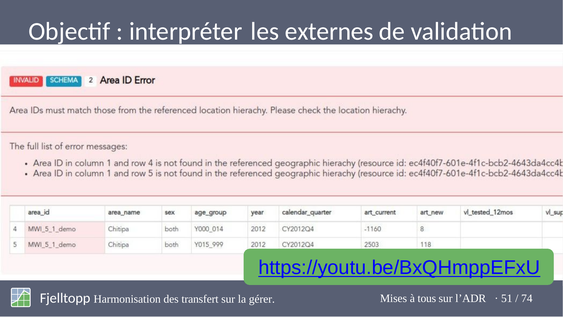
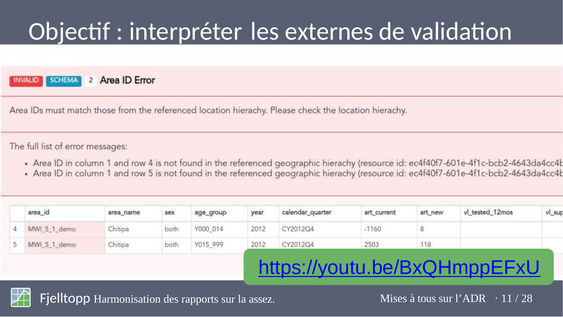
transfert: transfert -> rapports (200, 299)
gérer: gérer -> assez (262, 299)
51: 51 -> 11 (507, 298)
74: 74 -> 28 (527, 298)
